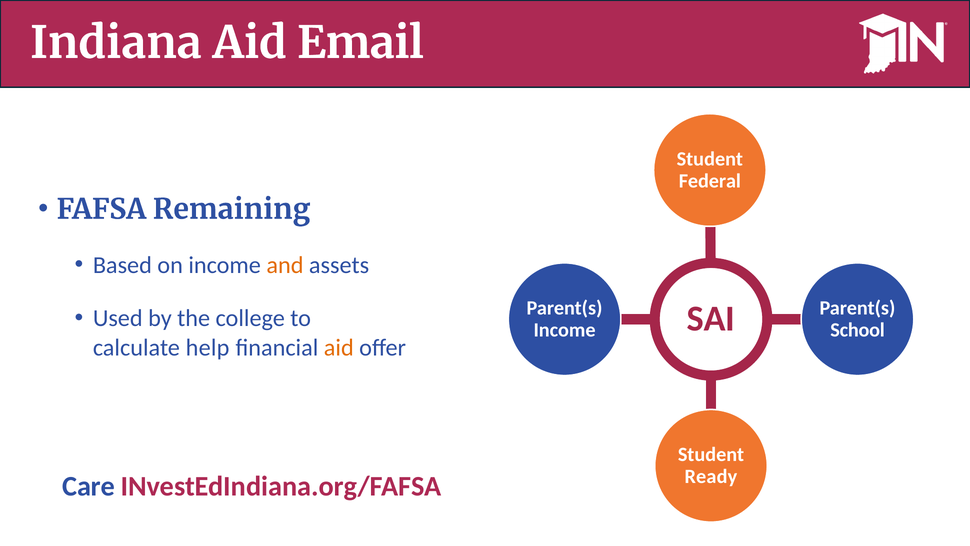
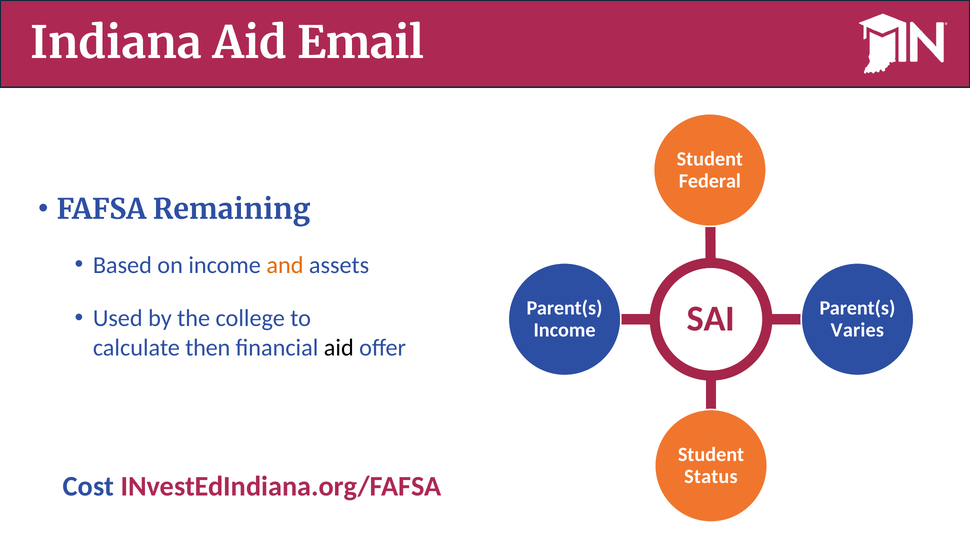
School: School -> Varies (857, 330)
help: help -> then (208, 347)
aid colour: orange -> black (339, 347)
Ready: Ready -> Status (711, 476)
Care: Care -> Cost (88, 486)
